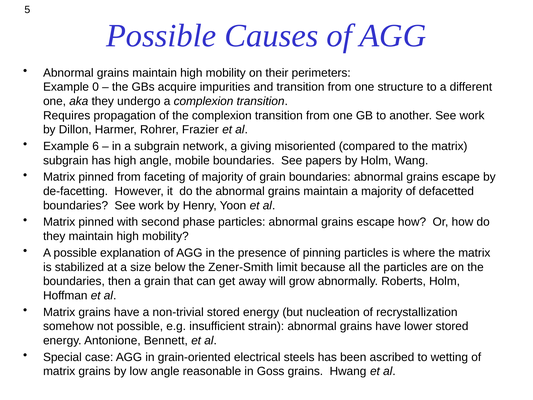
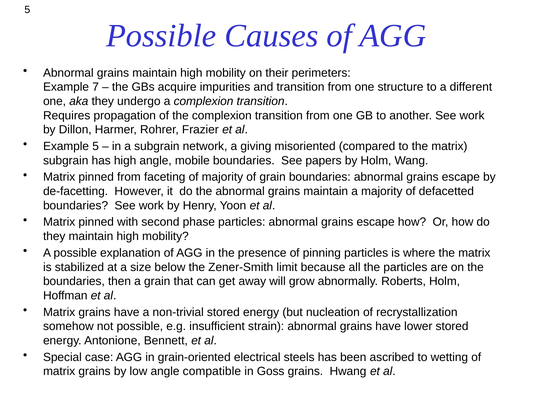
0: 0 -> 7 (96, 87)
Example 6: 6 -> 5 (96, 146)
reasonable: reasonable -> compatible (212, 371)
